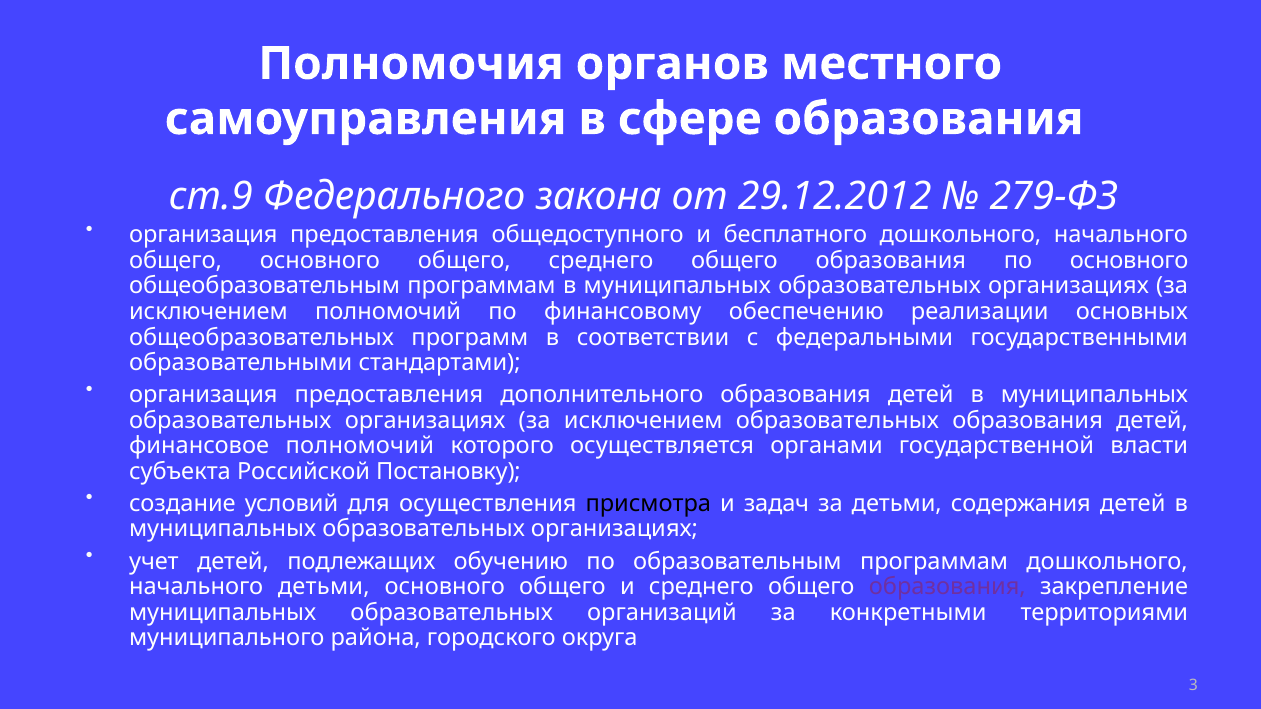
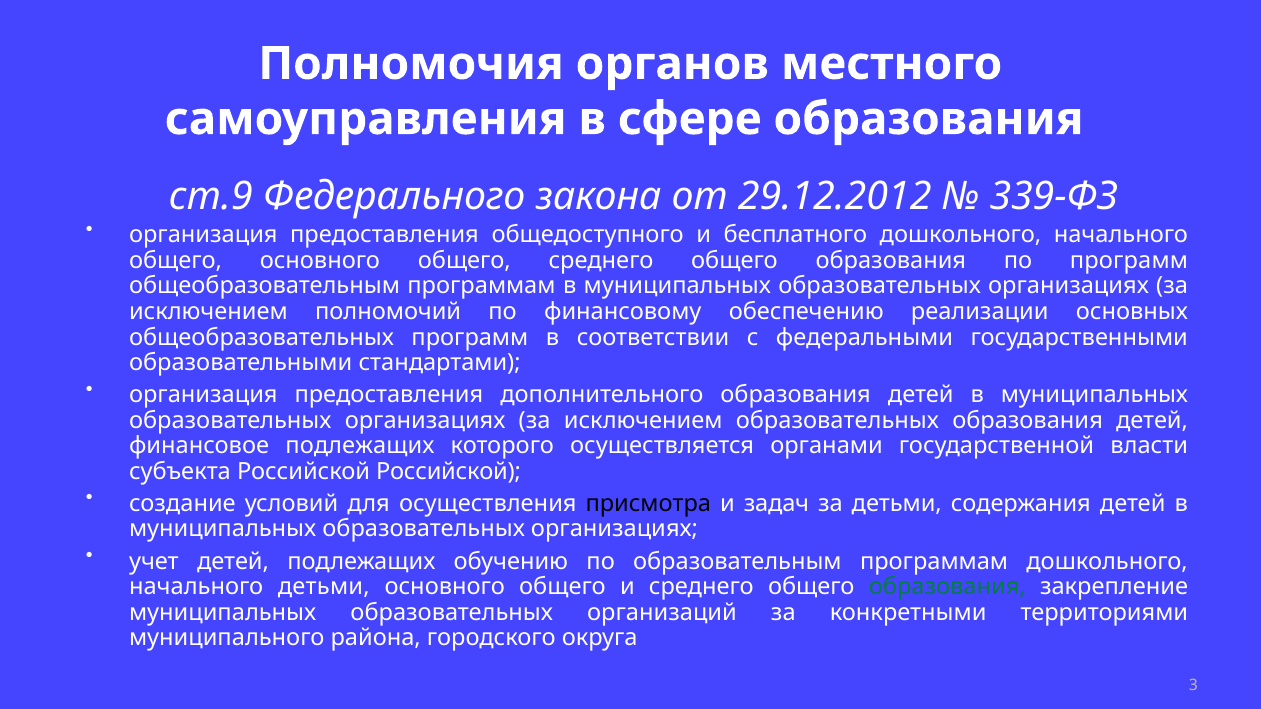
279-ФЗ: 279-ФЗ -> 339-ФЗ (1054, 197)
по основного: основного -> программ (1129, 261)
финансовое полномочий: полномочий -> подлежащих (360, 446)
Российской Постановку: Постановку -> Российской (448, 472)
образования colour: purple -> green (947, 587)
